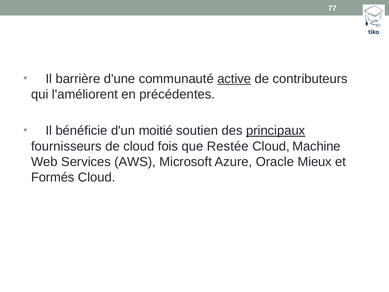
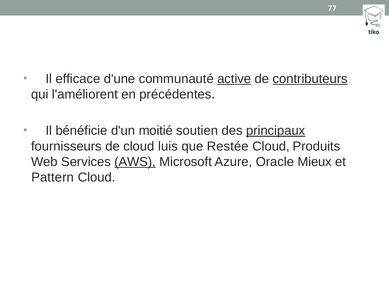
barrière: barrière -> efficace (78, 79)
contributeurs underline: none -> present (310, 79)
fois: fois -> luis (168, 146)
Machine: Machine -> Produits (316, 146)
AWS underline: none -> present (135, 162)
Formés: Formés -> Pattern (53, 177)
